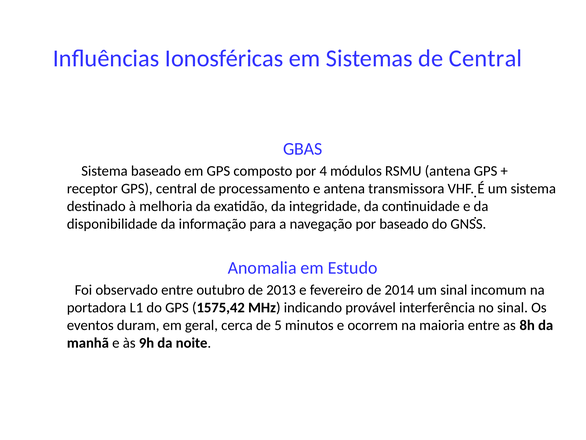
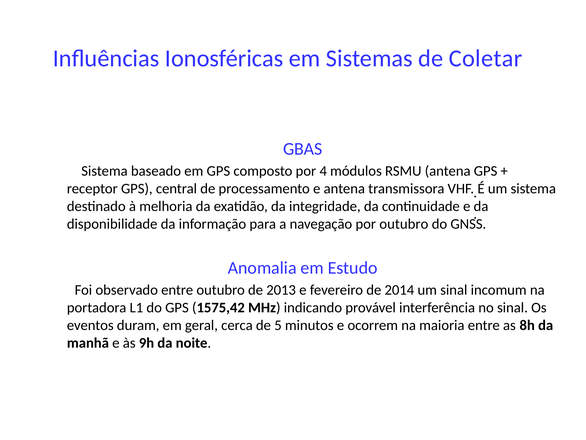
de Central: Central -> Coletar (486, 58)
por baseado: baseado -> outubro (404, 224)
